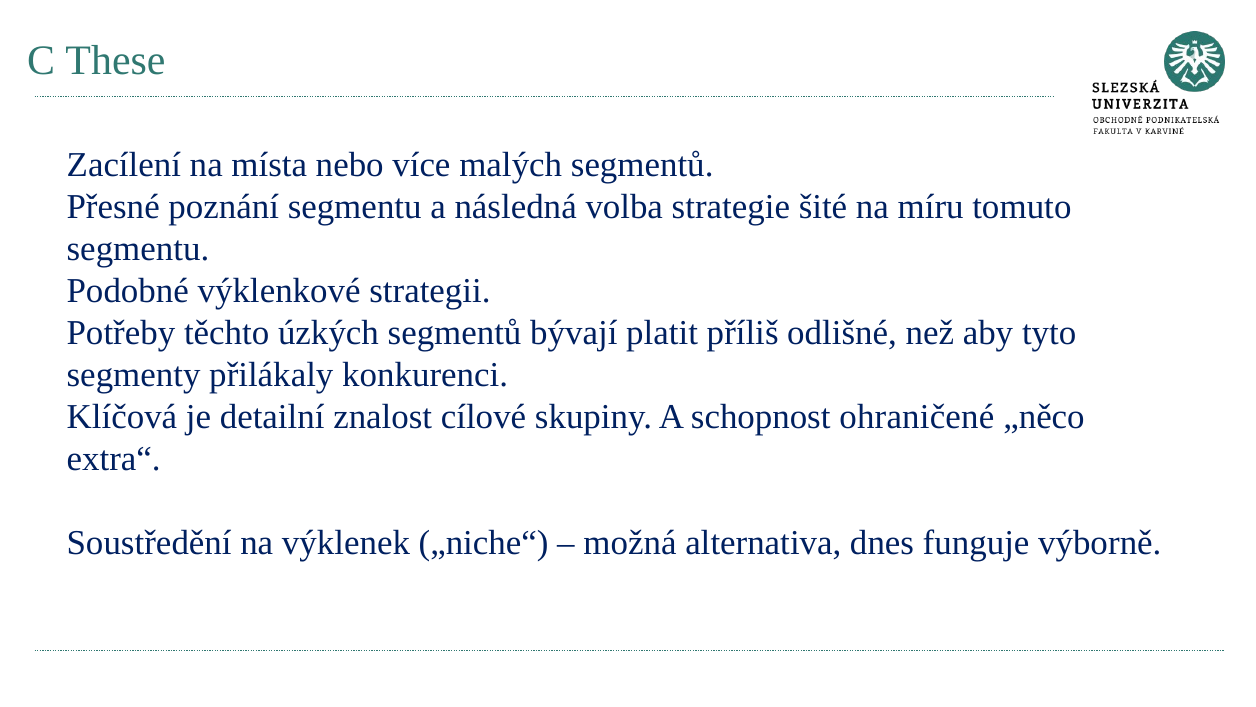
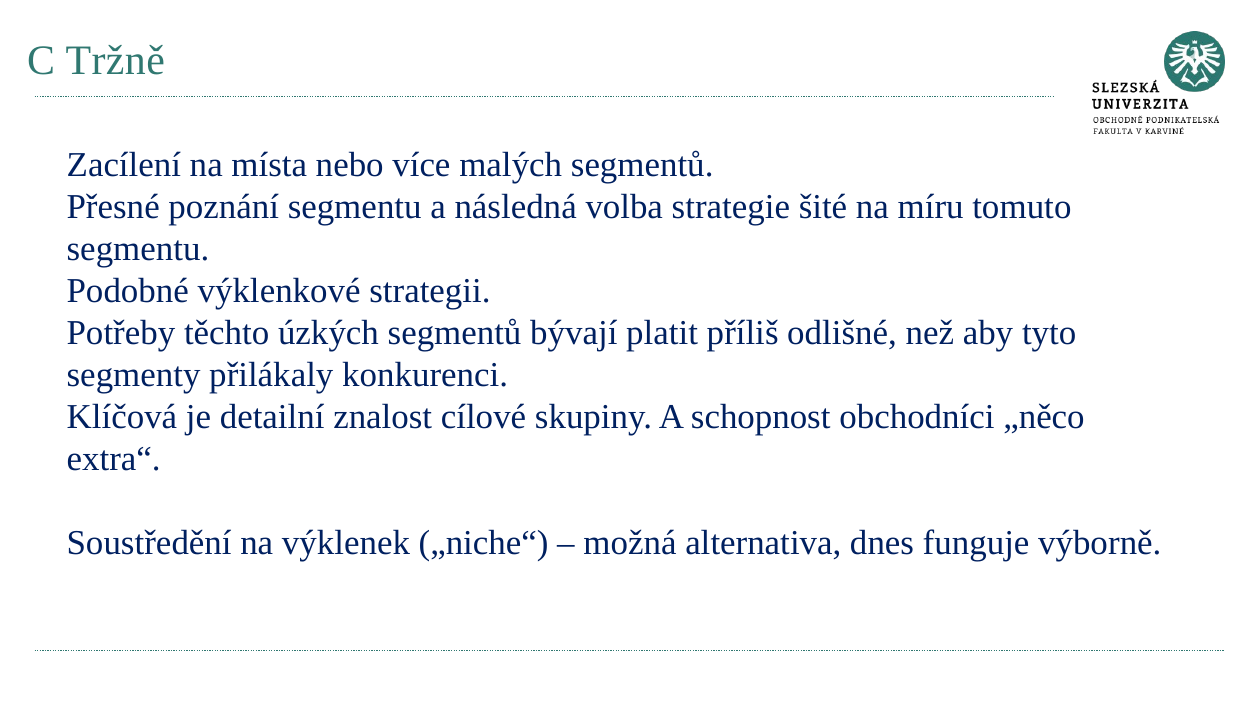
These: These -> Tržně (115, 61)
ohraničené: ohraničené -> obchodníci (917, 417)
